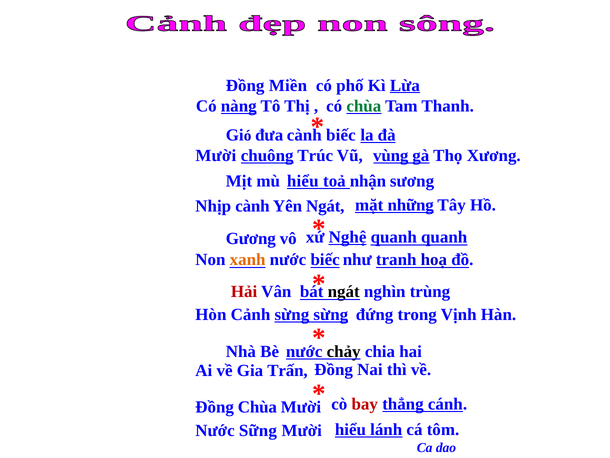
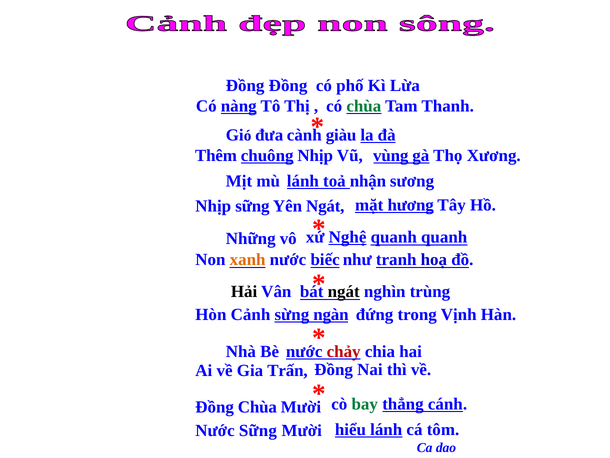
Lừa underline: present -> none (405, 85)
Đồng Miền: Miền -> Đồng (288, 86)
biếc: biếc -> giàu (341, 135)
Mười: Mười -> Thêm (216, 155)
chuông Trúc: Trúc -> Nhịp (315, 155)
hiểu: hiểu -> lánh (303, 181)
Nhịp cành: cành -> sững (252, 206)
những: những -> hương (411, 205)
Gương: Gương -> Những (251, 238)
Hải colour: red -> black (244, 292)
sừng sừng: sừng -> ngàn (331, 314)
chảy colour: black -> red (344, 351)
bay colour: red -> green (365, 404)
